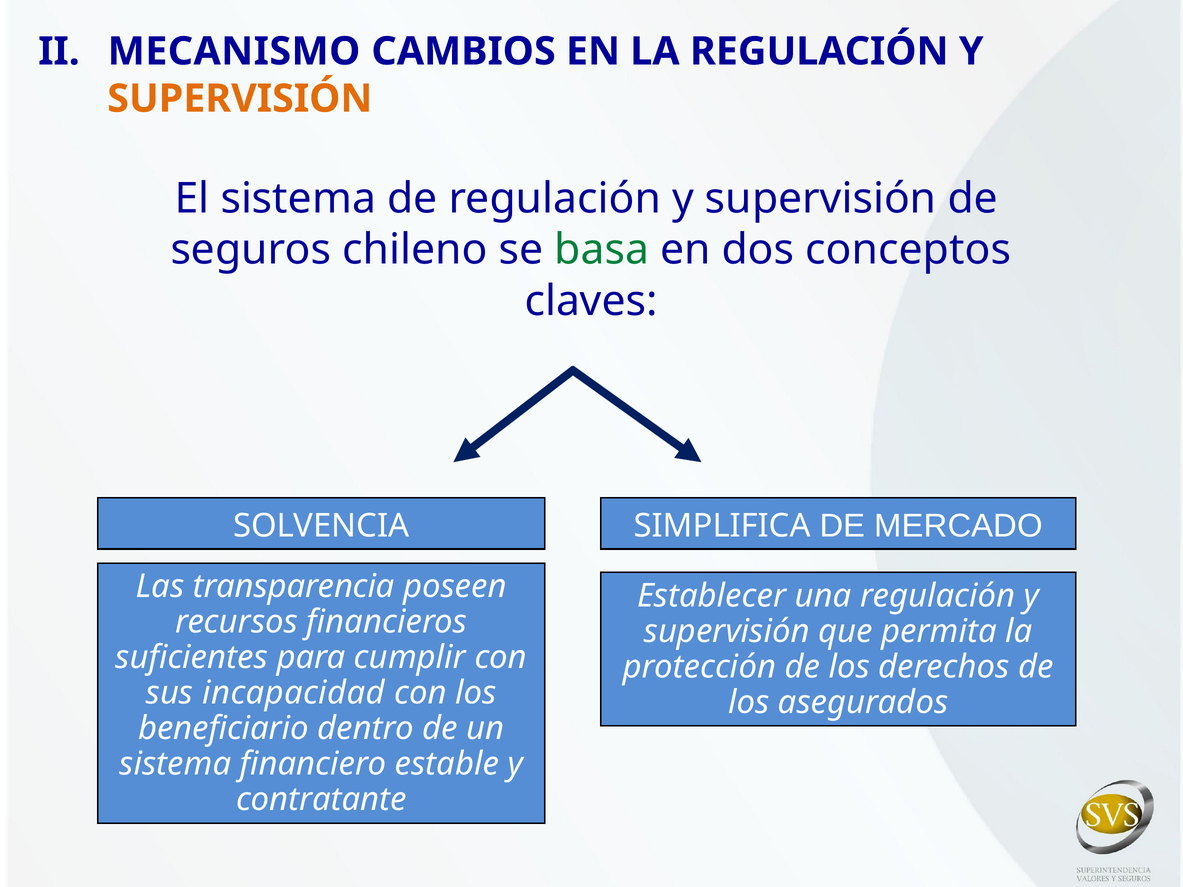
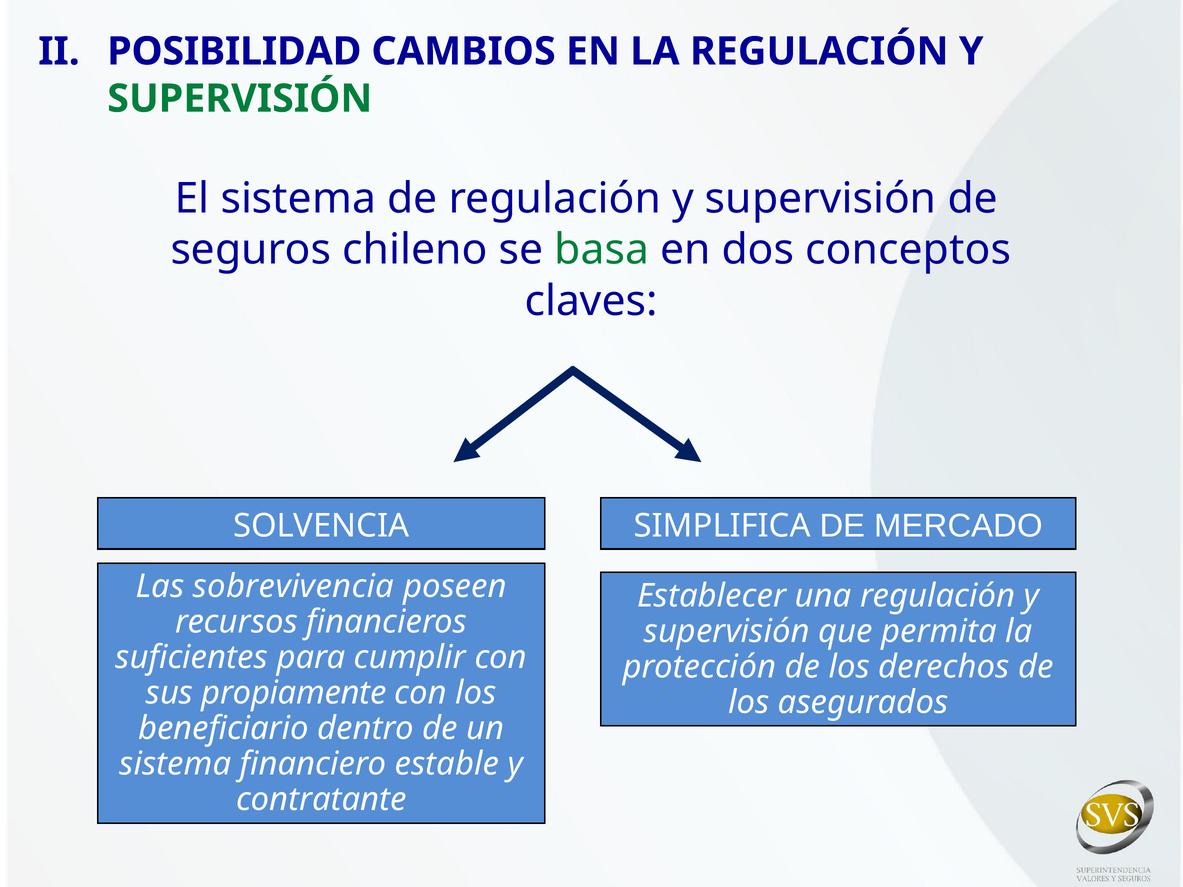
MECANISMO: MECANISMO -> POSIBILIDAD (234, 51)
SUPERVISIÓN colour: orange -> green (240, 99)
transparencia: transparencia -> sobrevivencia (294, 587)
incapacidad: incapacidad -> propiamente (294, 693)
